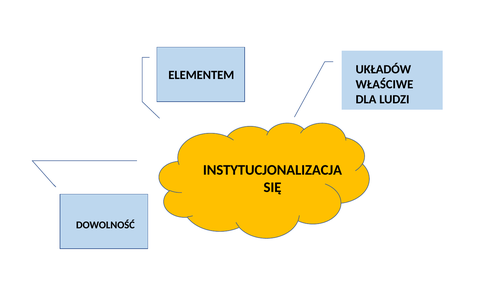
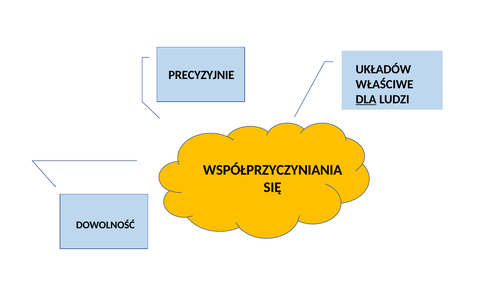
ELEMENTEM: ELEMENTEM -> PRECYZYJNIE (201, 75)
DLA underline: none -> present (366, 99)
INSTYTUCJONALIZACJA: INSTYTUCJONALIZACJA -> WSPÓŁPRZYCZYNIANIA (273, 170)
